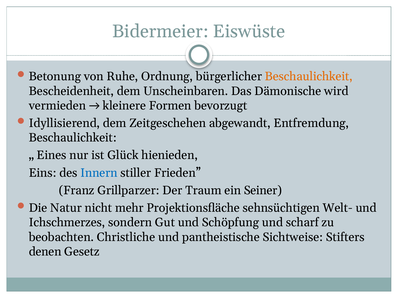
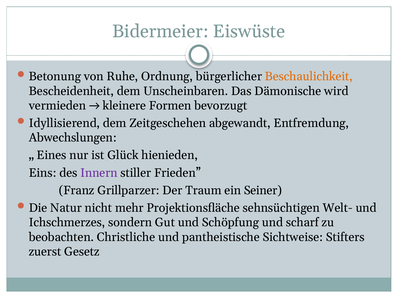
Beschaulichkeit: Beschaulichkeit -> Abwechslungen (73, 138)
Innern colour: blue -> purple (99, 173)
denen: denen -> zuerst (45, 252)
